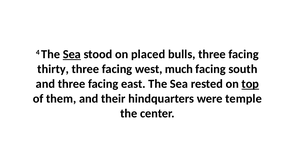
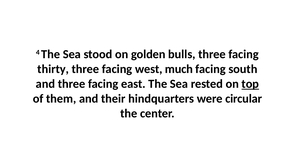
Sea underline: present -> none (72, 54)
placed: placed -> golden (148, 54)
temple: temple -> circular (244, 99)
